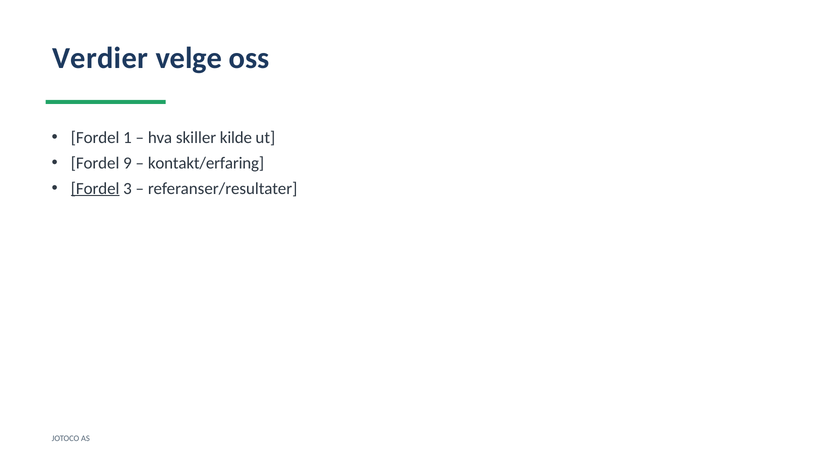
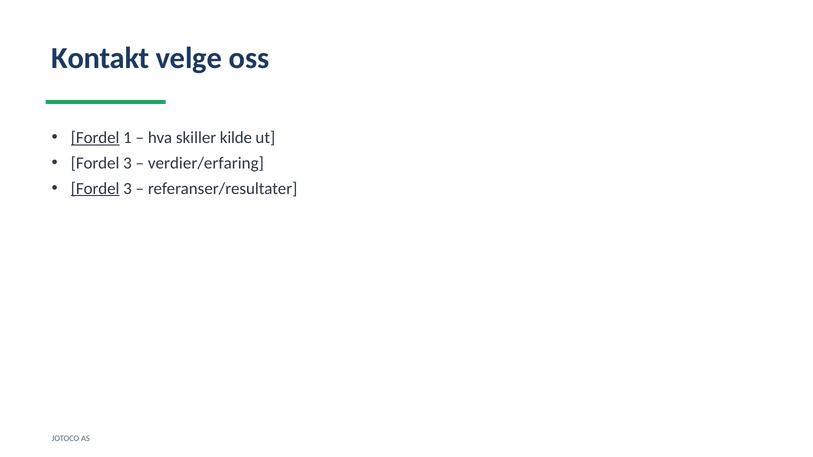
Verdier: Verdier -> Kontakt (100, 58)
Fordel underline: none -> present (95, 138)
9: 9 -> 3 (127, 163)
kontakt/erfaring: kontakt/erfaring -> verdier/erfaring (206, 163)
